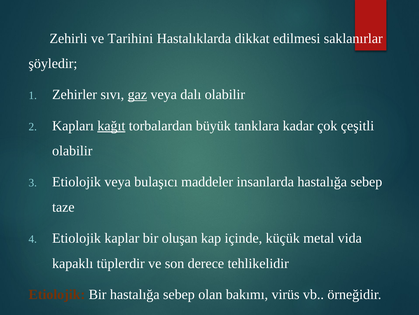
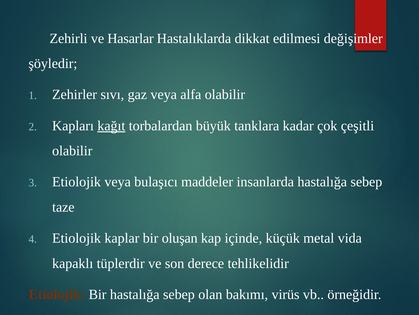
Tarihini: Tarihini -> Hasarlar (131, 38)
saklanırlar: saklanırlar -> değişimler (353, 38)
gaz underline: present -> none (137, 94)
dalı: dalı -> alfa (191, 94)
